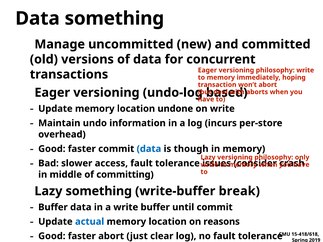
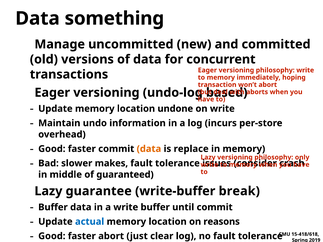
data colour: blue -> orange (149, 149)
though: though -> replace (191, 149)
access: access -> makes (111, 163)
committing: committing -> guaranteed (125, 175)
Lazy something: something -> guarantee (99, 191)
